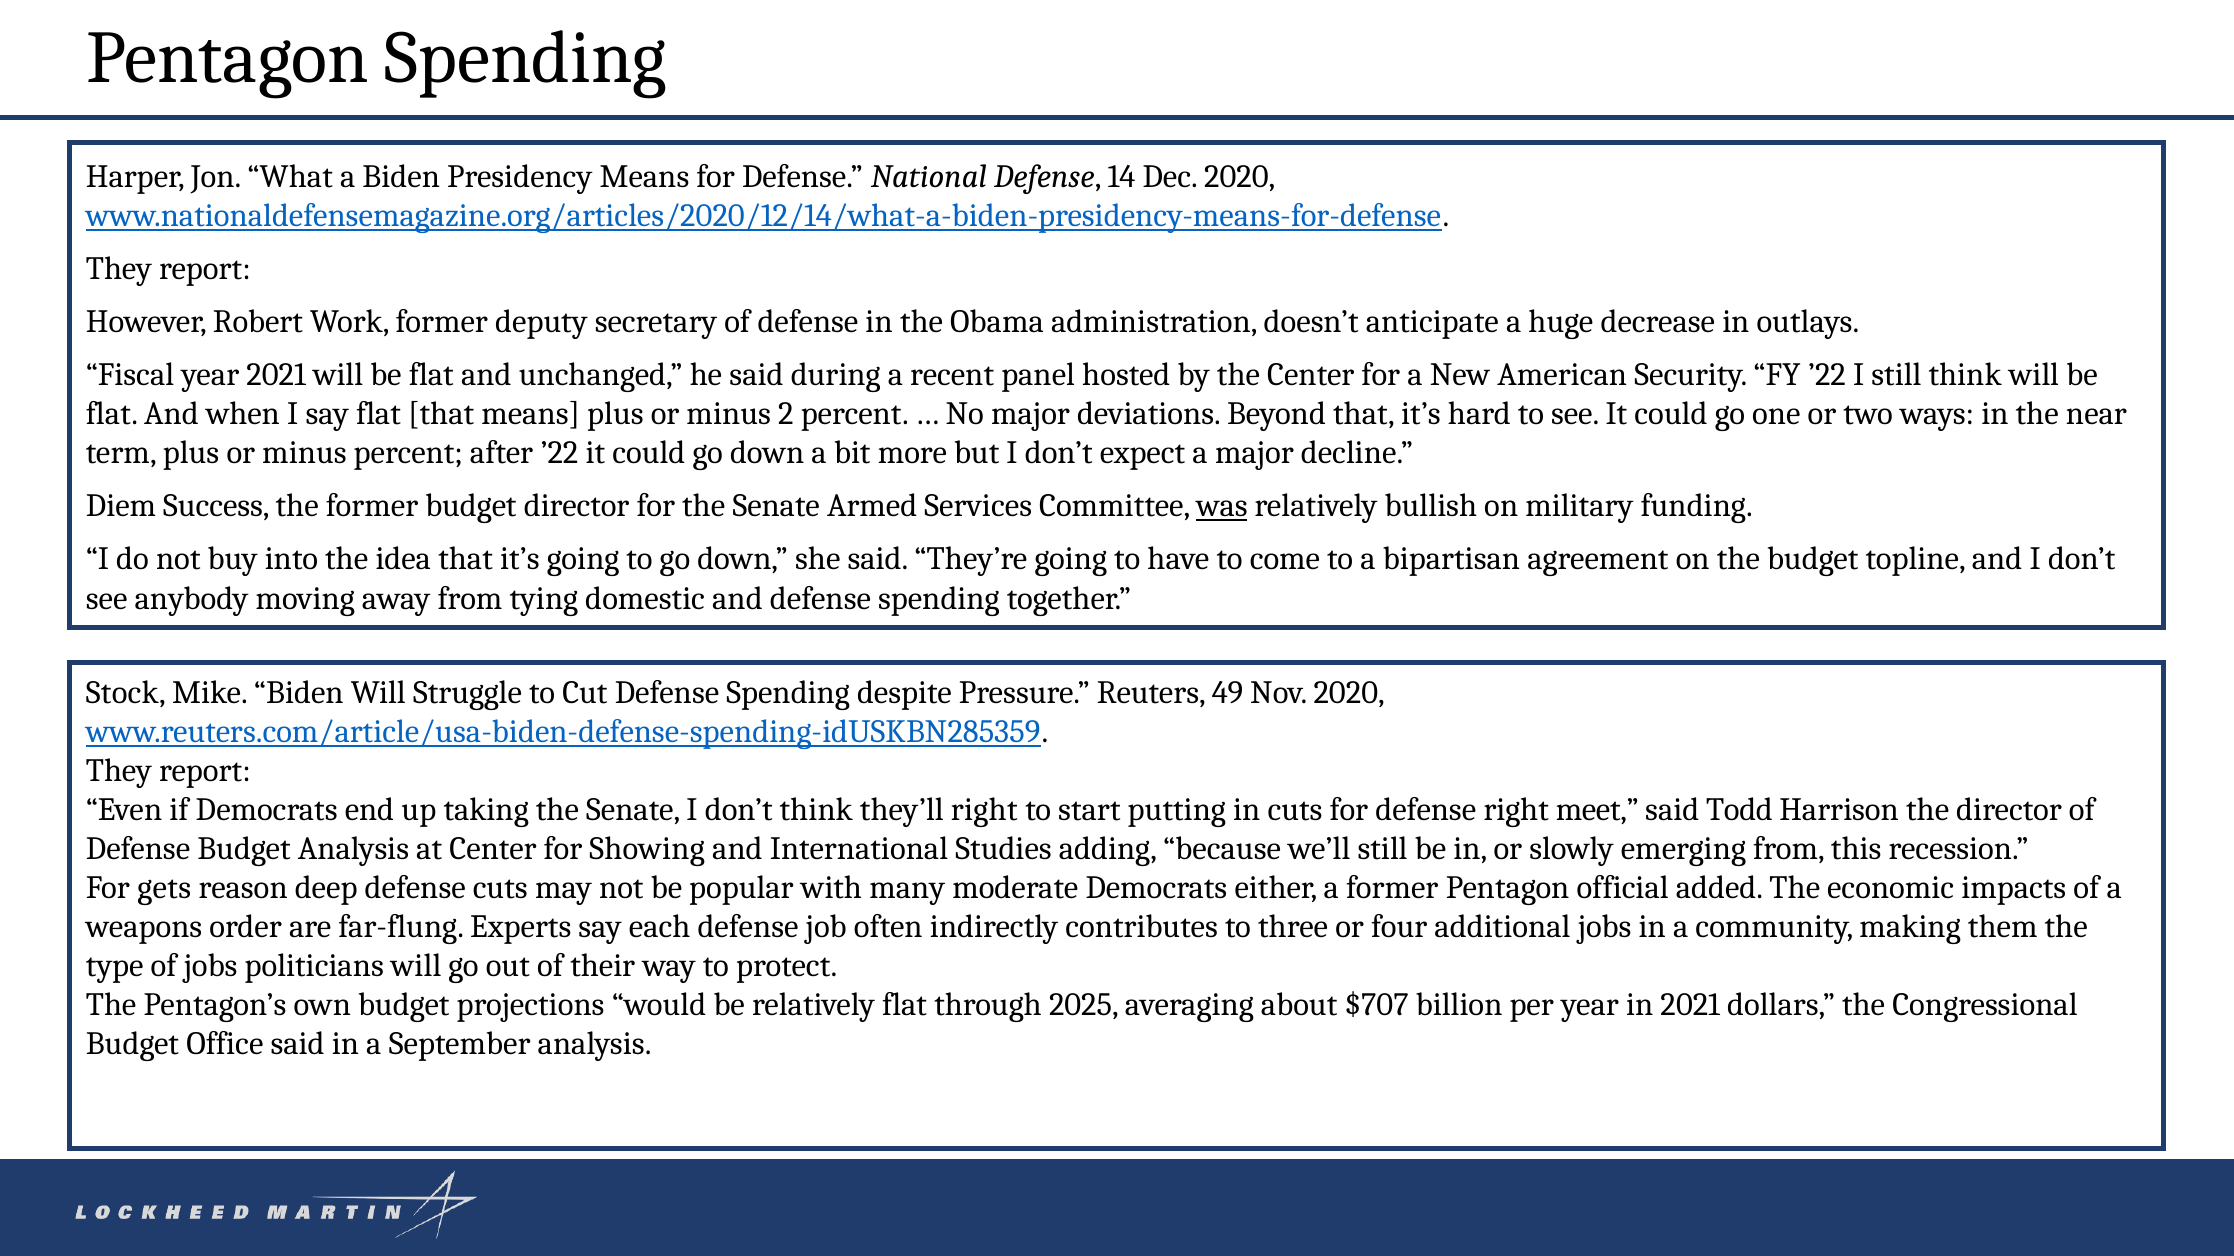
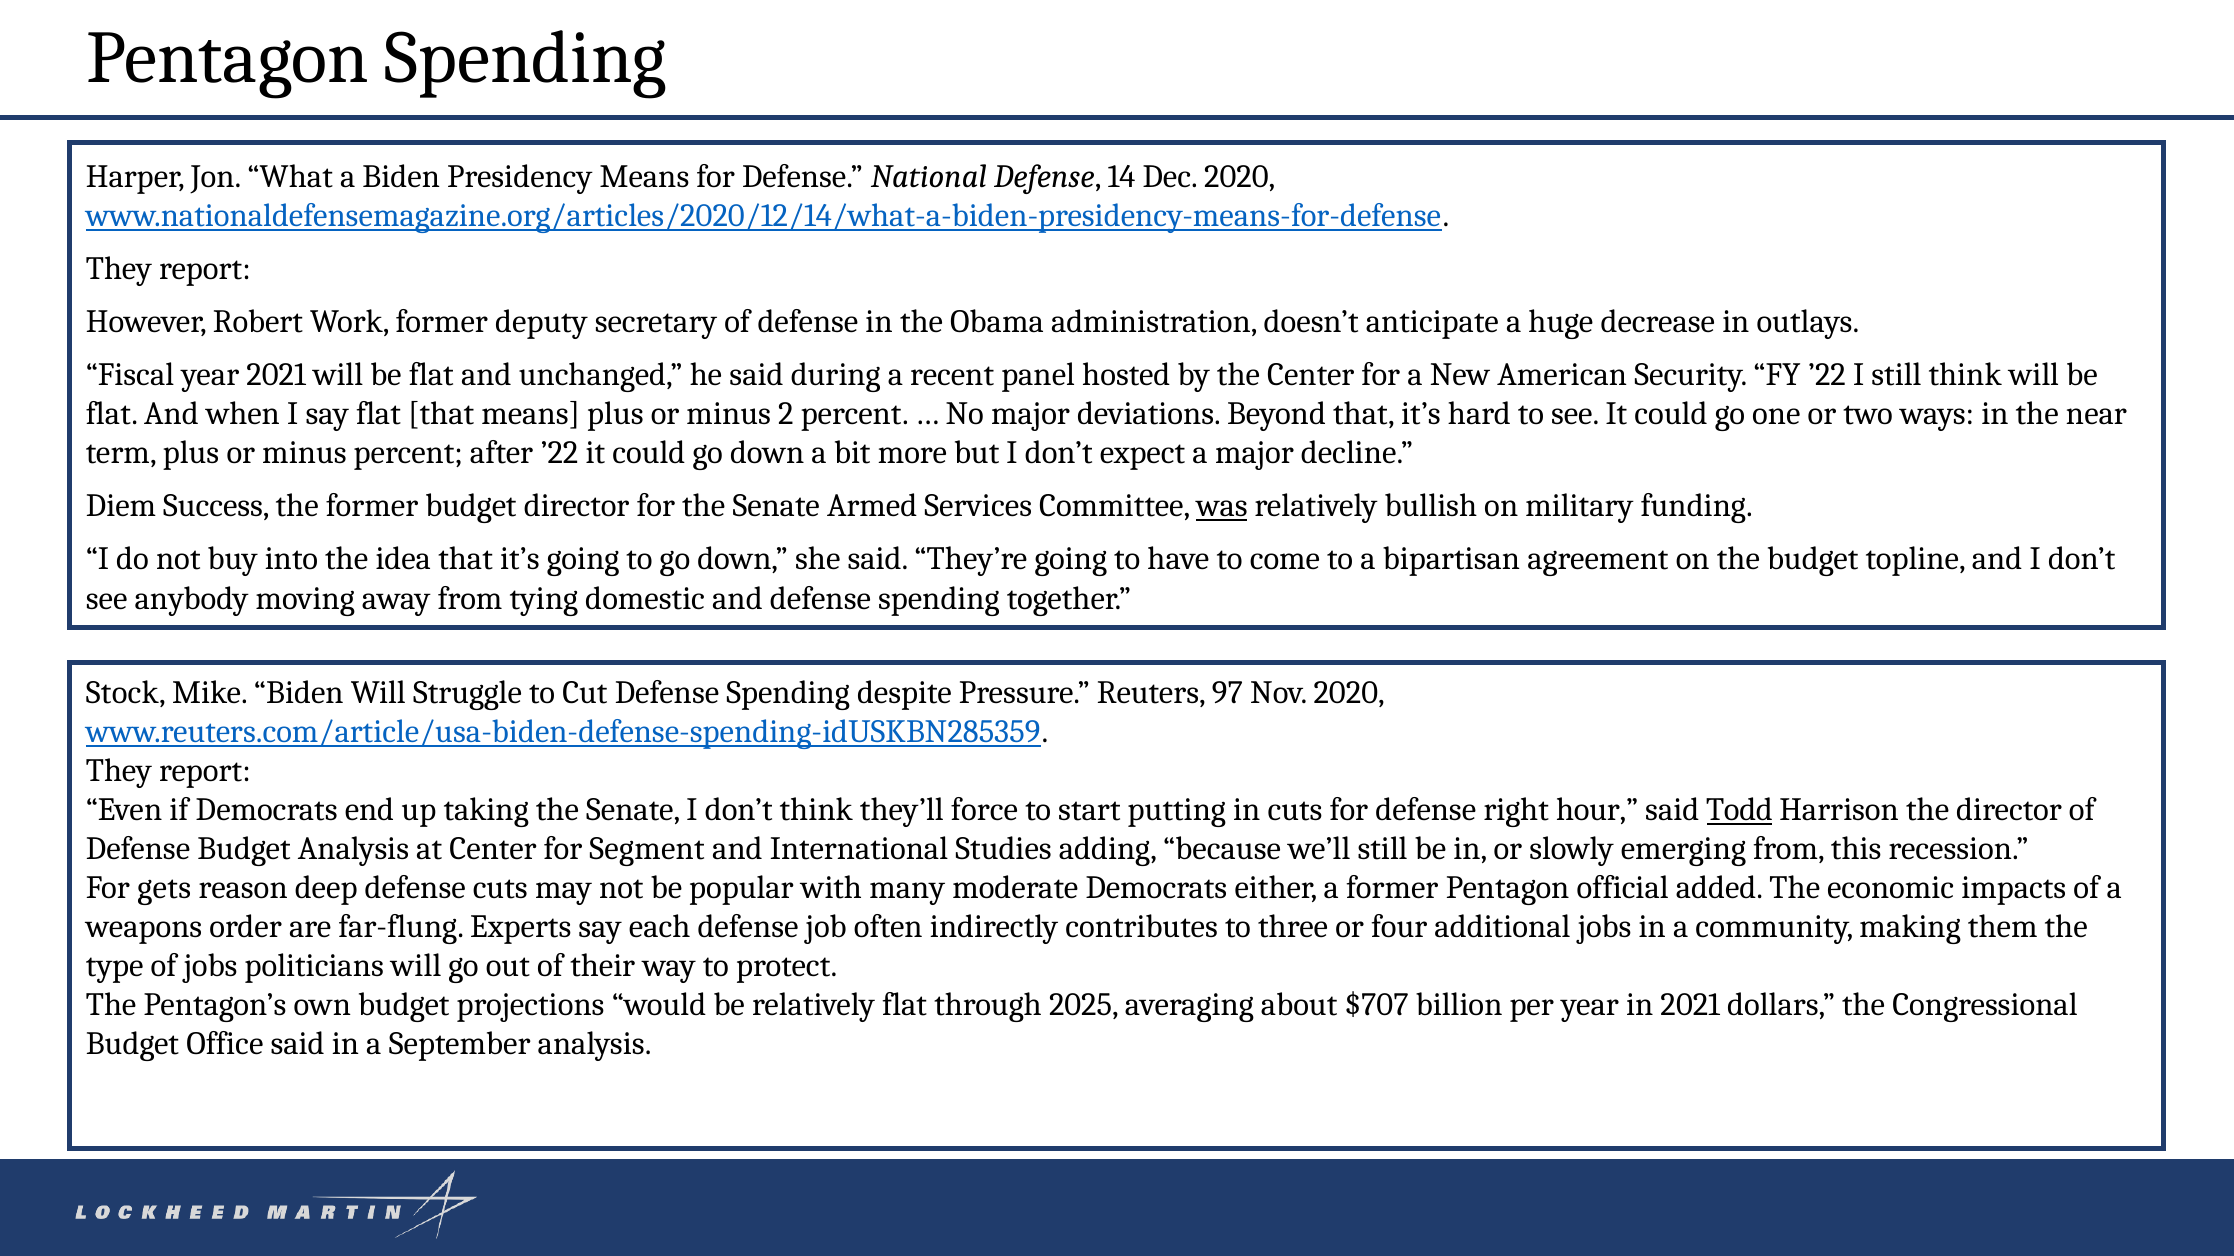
49: 49 -> 97 (1227, 693)
they’ll right: right -> force (984, 810)
meet: meet -> hour (1597, 810)
Todd underline: none -> present (1739, 810)
Showing: Showing -> Segment (647, 849)
